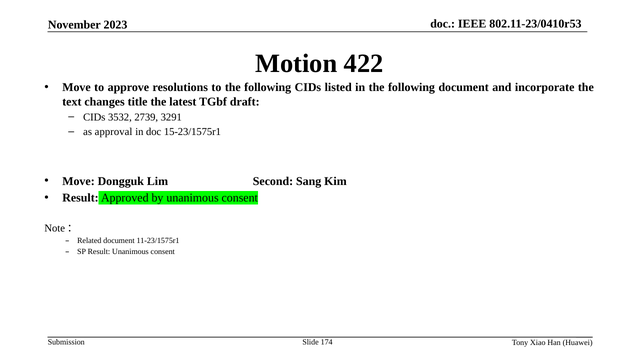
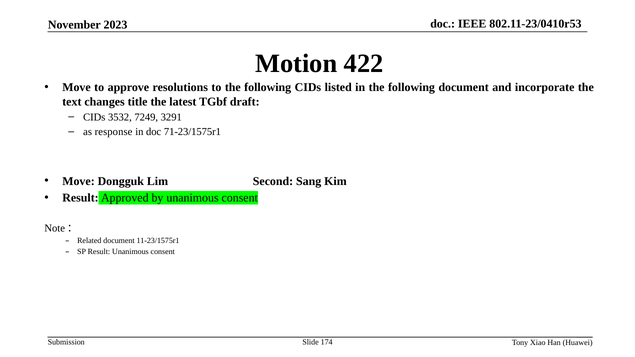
2739: 2739 -> 7249 (146, 117)
approval: approval -> response (114, 132)
15-23/1575r1: 15-23/1575r1 -> 71-23/1575r1 (192, 132)
